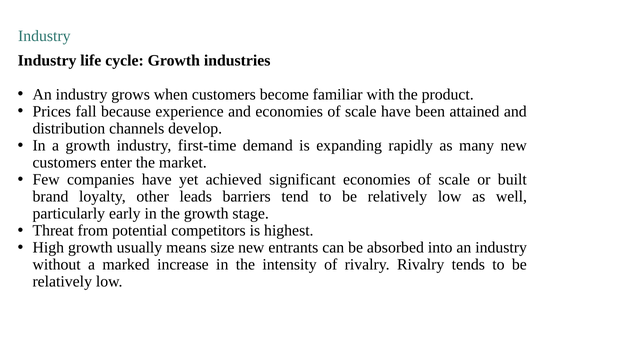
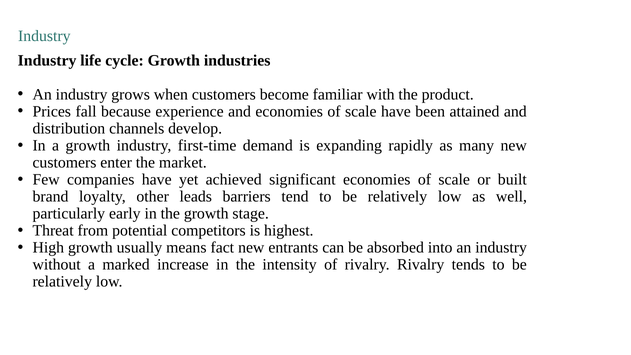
size: size -> fact (222, 248)
